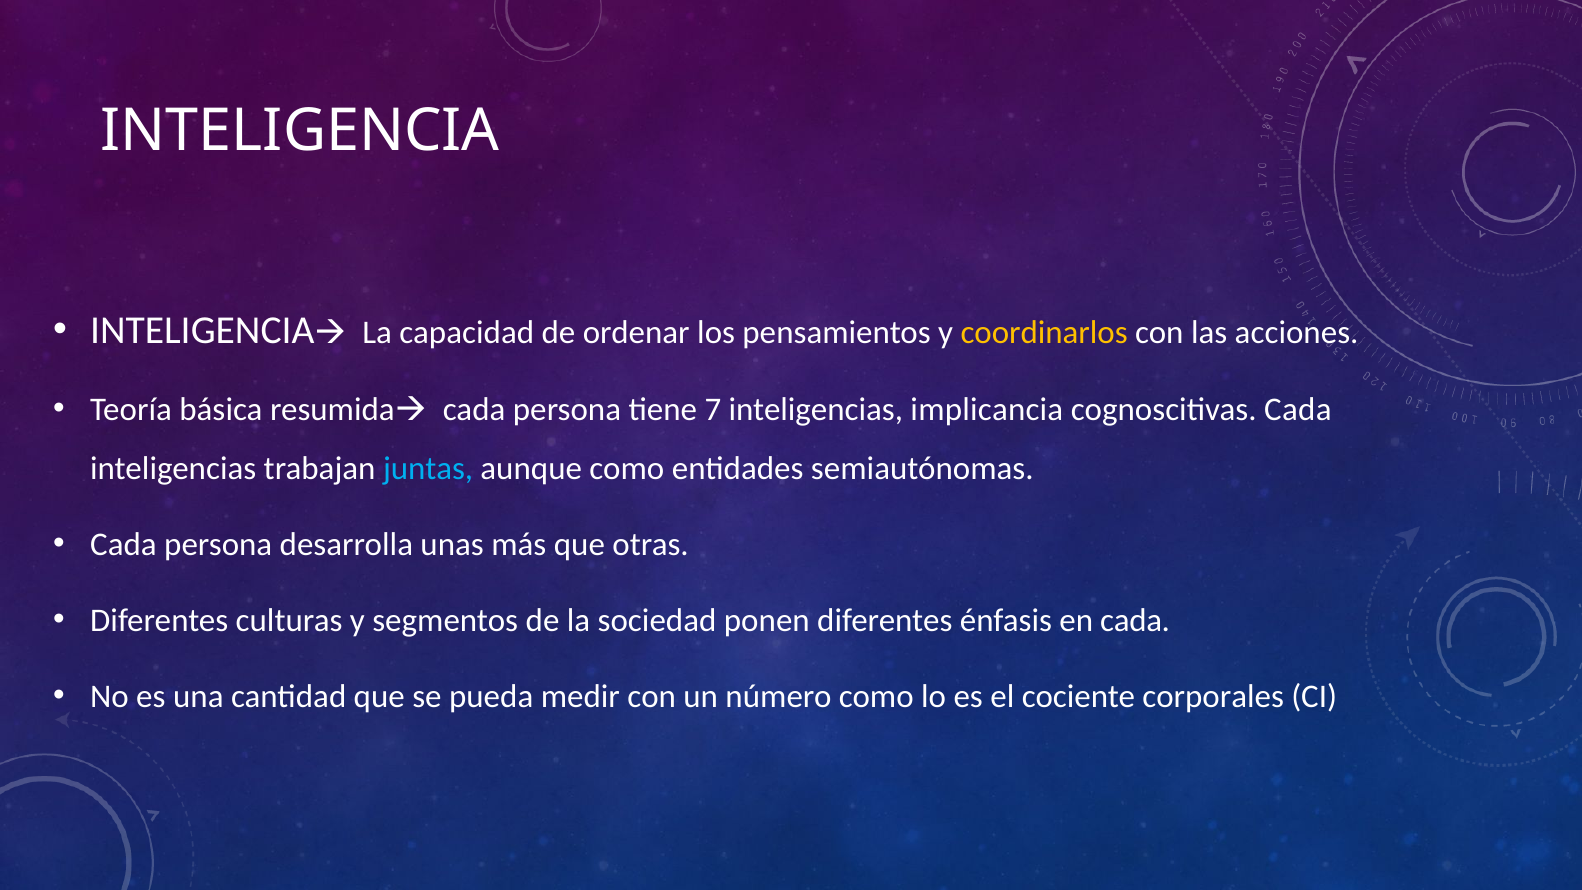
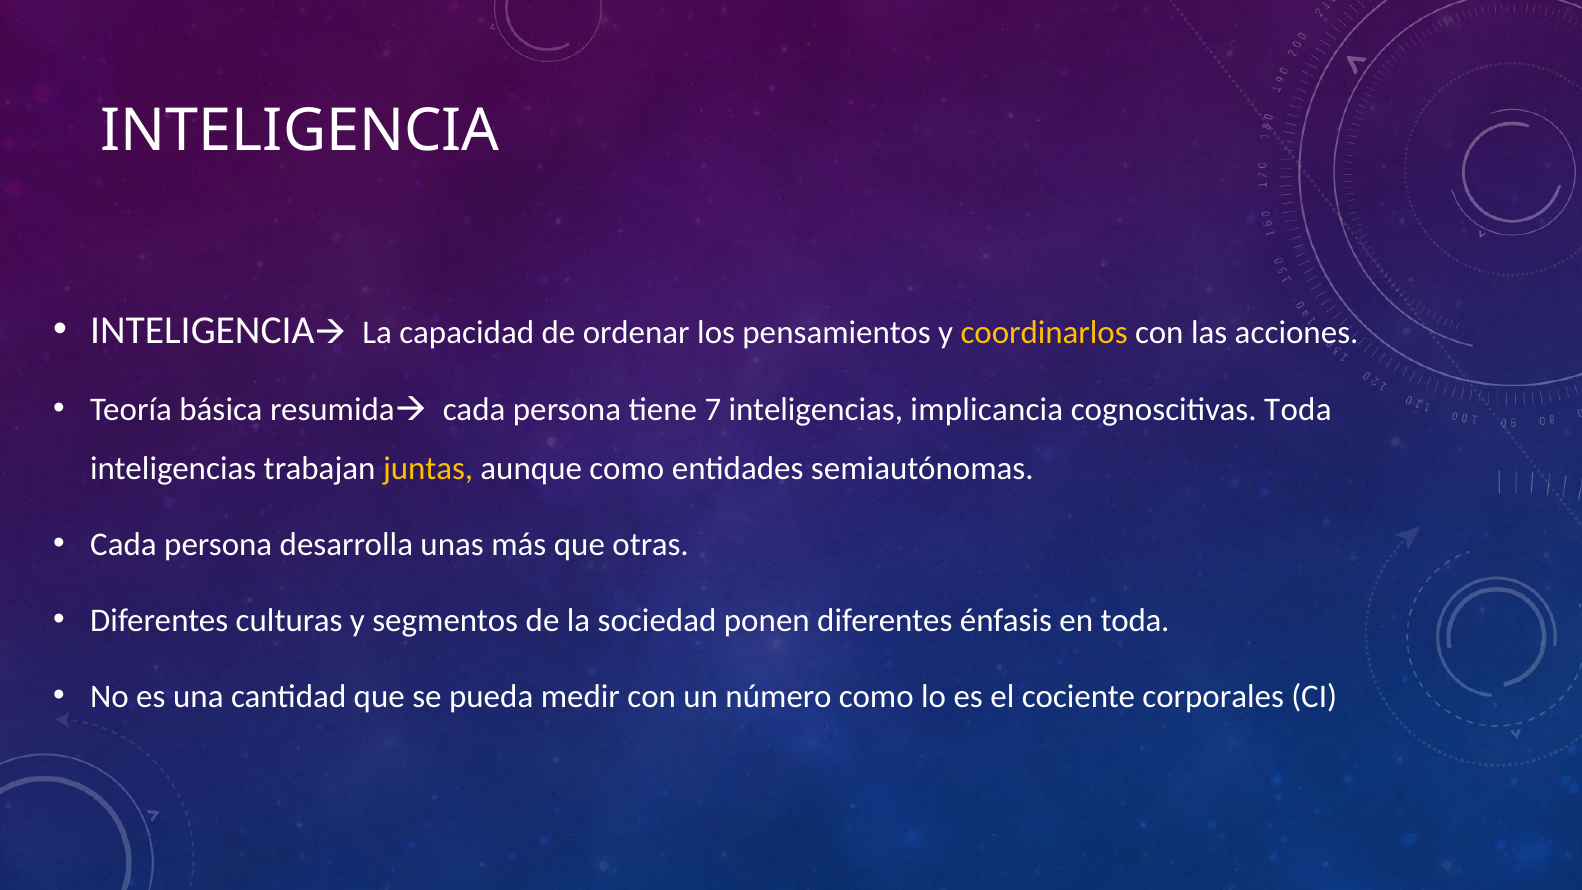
cognoscitivas Cada: Cada -> Toda (1298, 410)
juntas colour: light blue -> yellow (428, 469)
en cada: cada -> toda (1135, 621)
